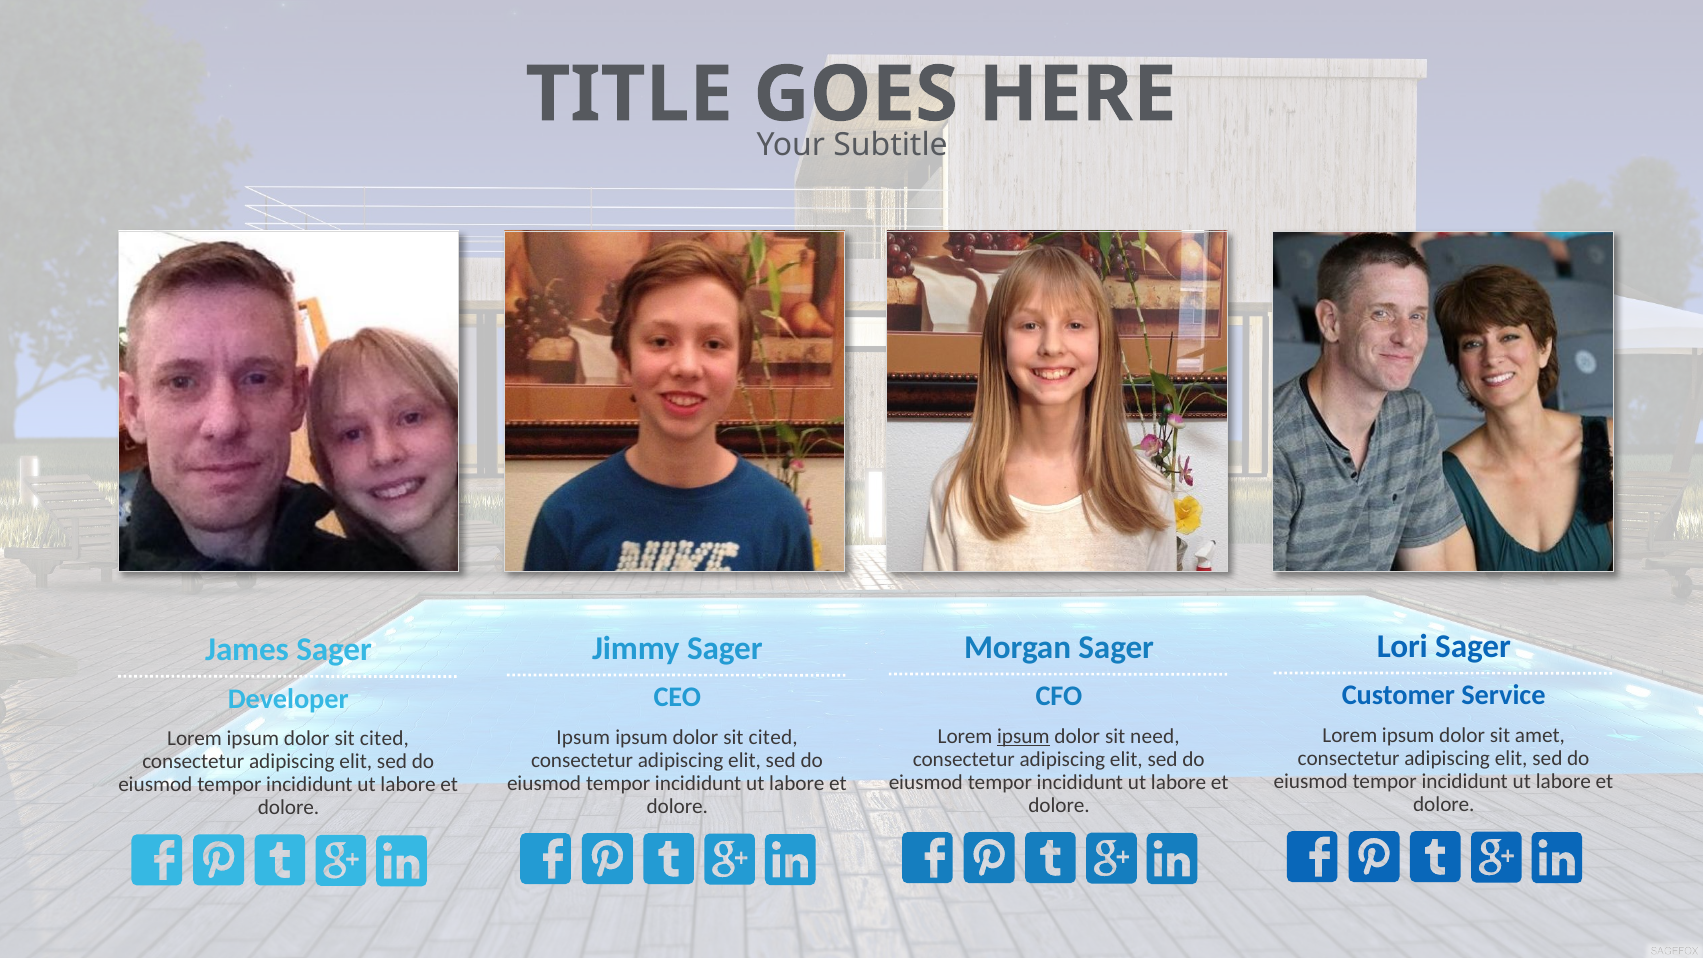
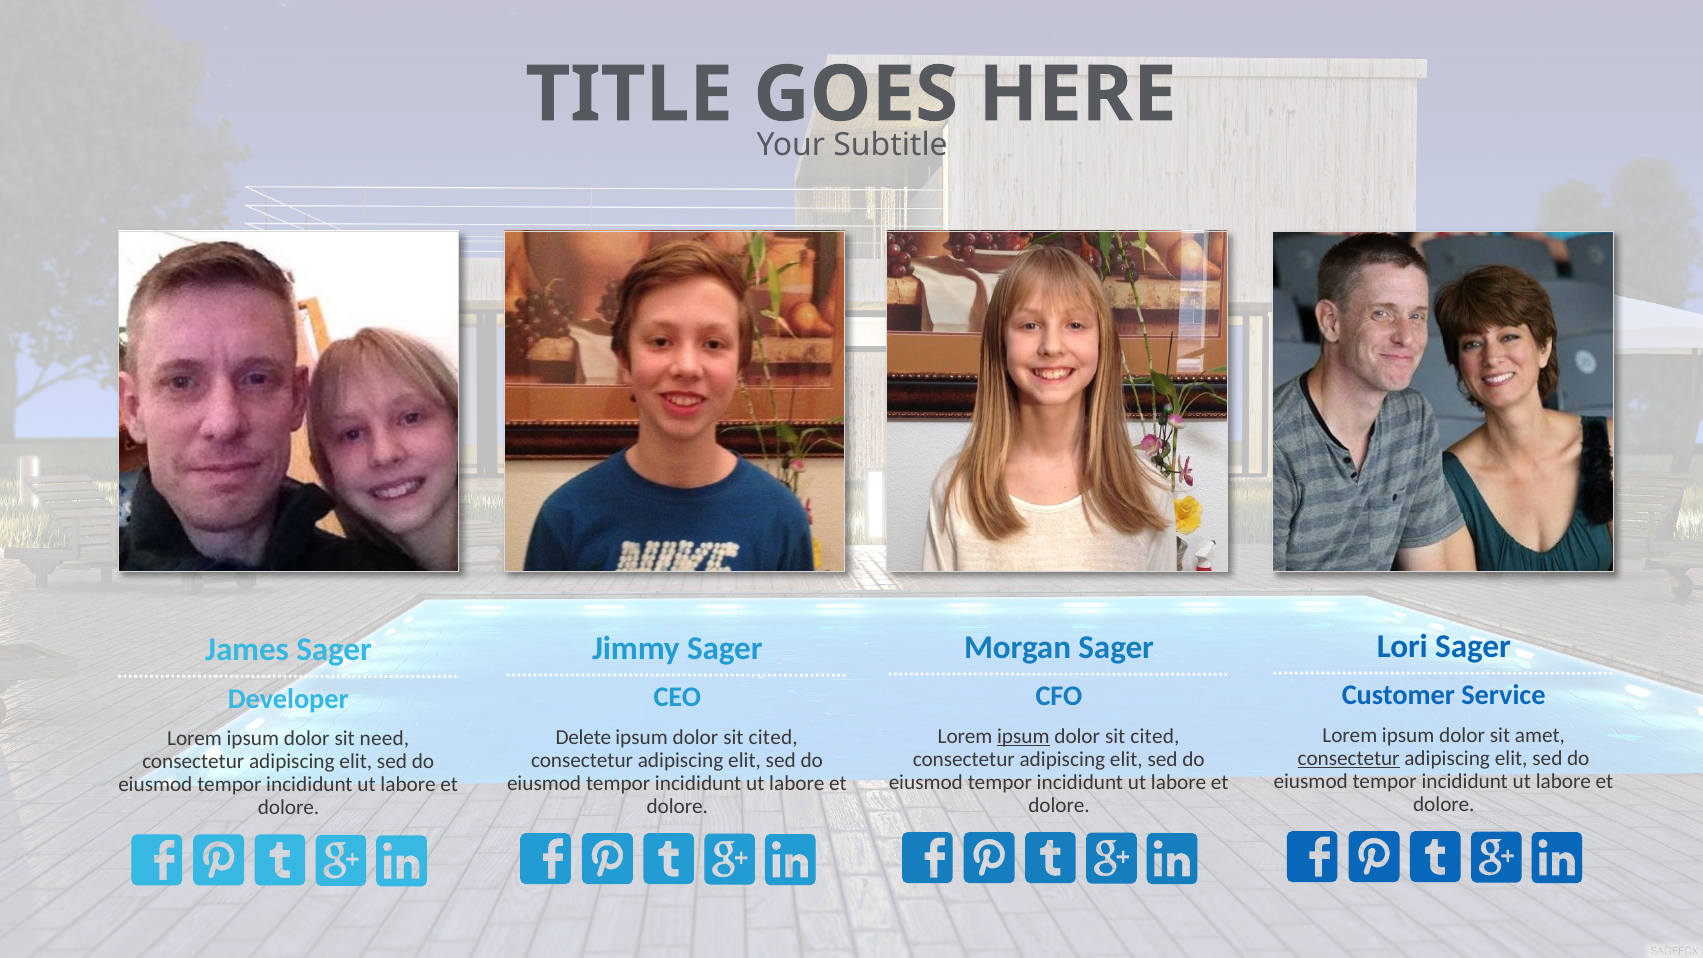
need: need -> cited (1155, 737)
Ipsum: Ipsum -> Delete (583, 738)
cited: cited -> need (384, 739)
consectetur underline: none -> present (1349, 759)
